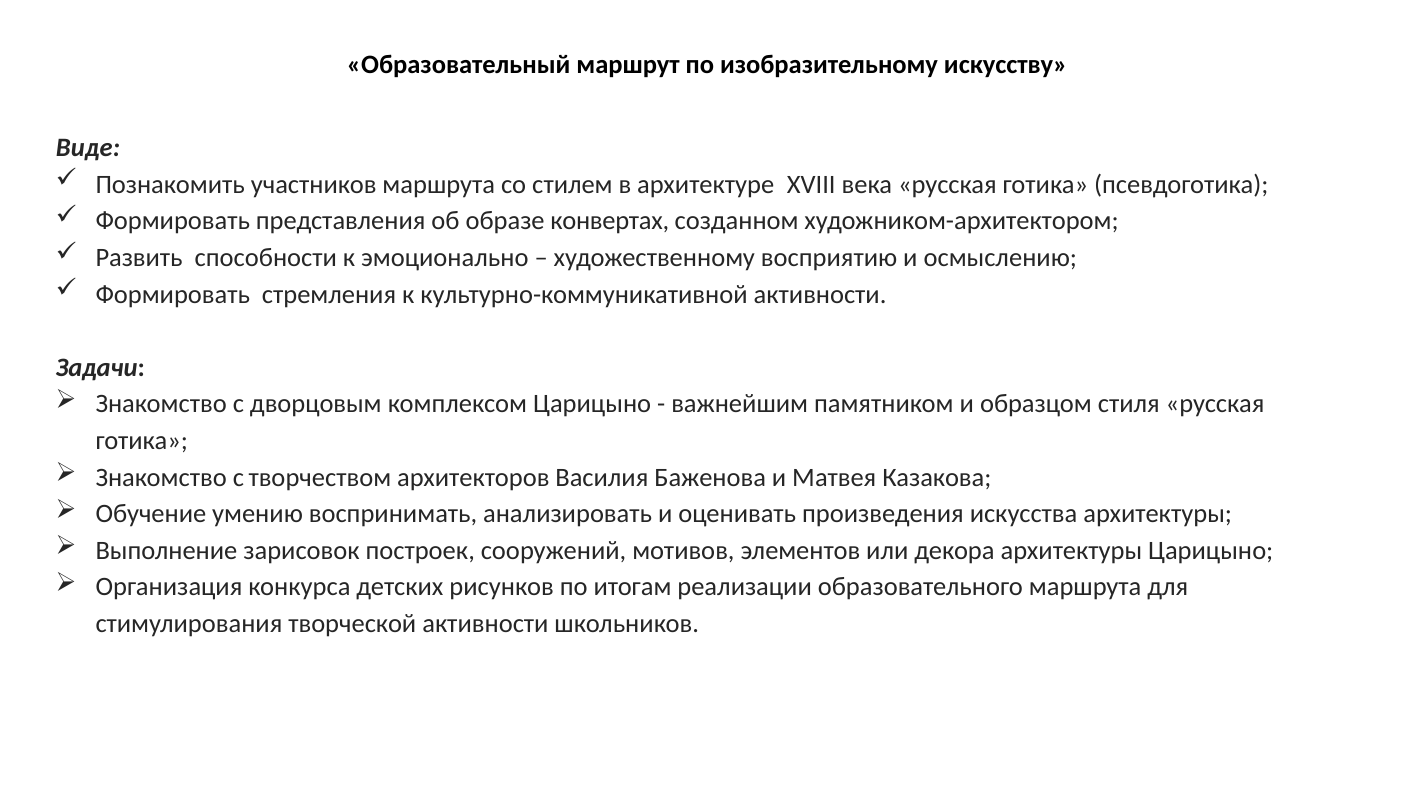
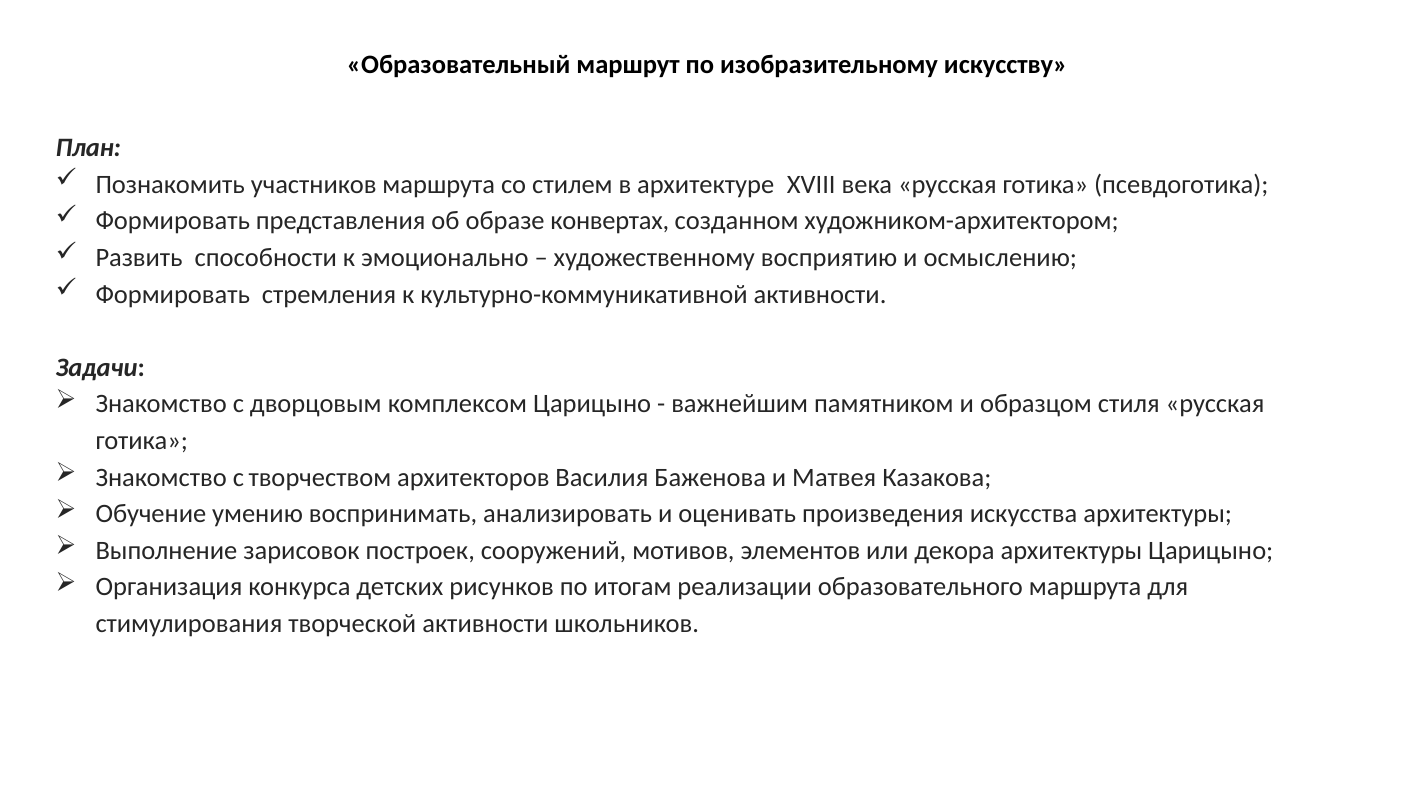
Виде: Виде -> План (88, 148)
